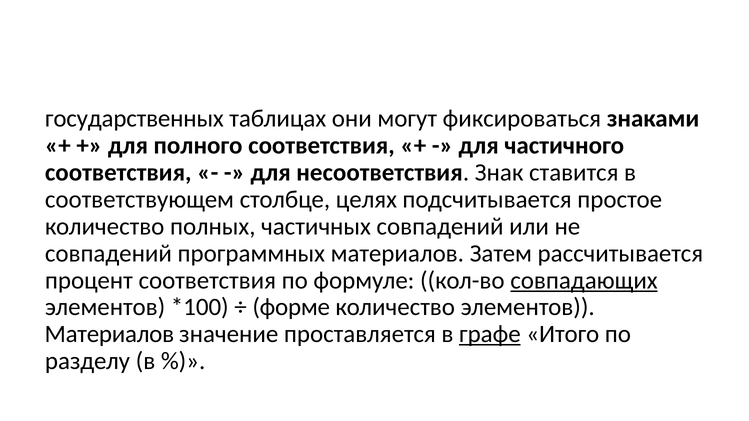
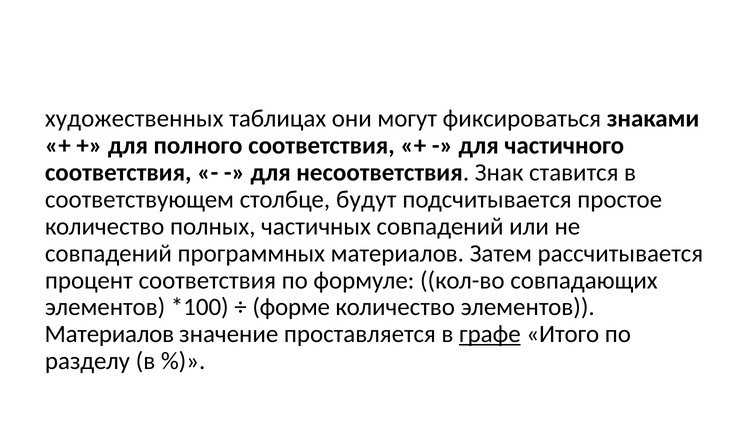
государственных: государственных -> художественных (134, 119)
целях: целях -> будут (366, 200)
совпадающих underline: present -> none (584, 281)
